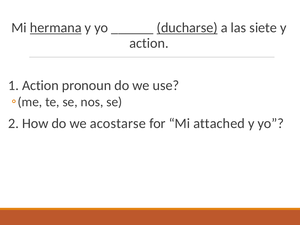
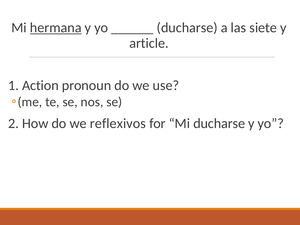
ducharse underline: present -> none (187, 28)
action: action -> article (149, 43)
acostarse: acostarse -> reflexivos (118, 123)
Mi attached: attached -> ducharse (219, 123)
